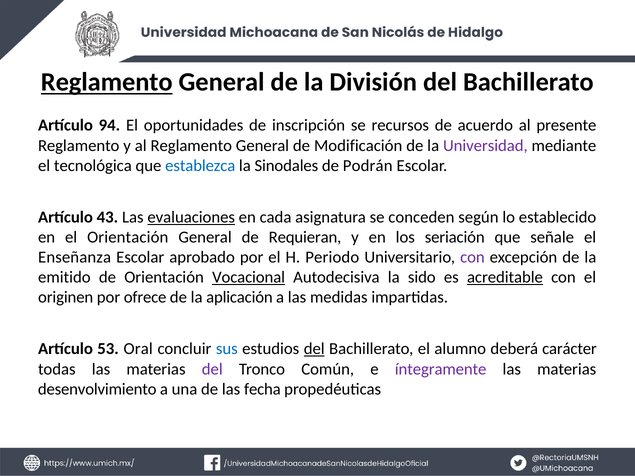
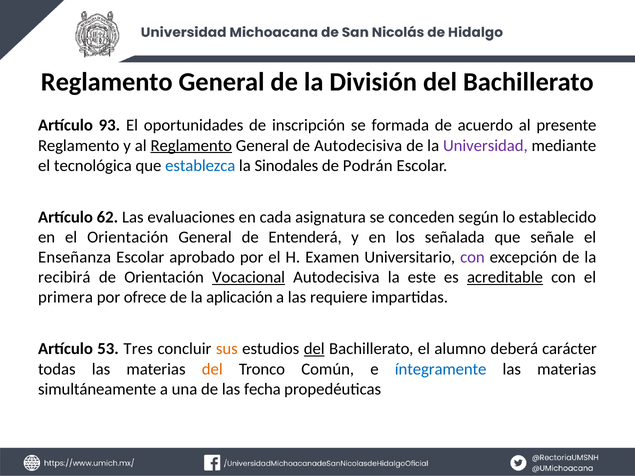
Reglamento underline: present -> none (107, 82)
94: 94 -> 93 (109, 126)
recursos: recursos -> formada (400, 126)
Reglamento underline: none -> present (191, 146)
de Modificación: Modificación -> Autodecisiva (358, 146)
43: 43 -> 62 (107, 217)
evaluaciones underline: present -> none (191, 217)
Requieran: Requieran -> Entenderá (305, 237)
seriación: seriación -> señalada (455, 237)
Periodo: Periodo -> Examen (332, 257)
emitido: emitido -> recibirá (64, 278)
sido: sido -> este (422, 278)
originen: originen -> primera (66, 298)
medidas: medidas -> requiere (339, 298)
Oral: Oral -> Tres (138, 349)
sus colour: blue -> orange (227, 349)
del colour: purple -> orange (212, 369)
íntegramente colour: purple -> blue (441, 369)
desenvolvimiento: desenvolvimiento -> simultáneamente (97, 389)
